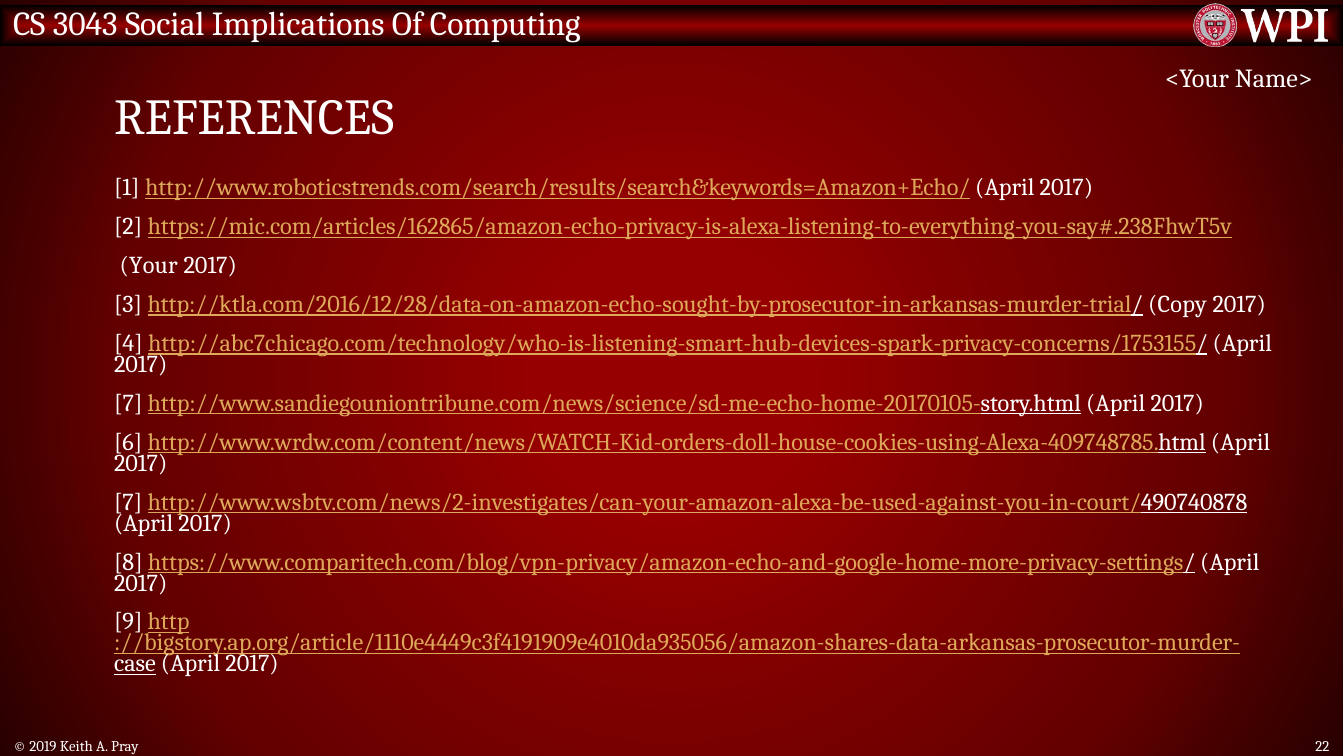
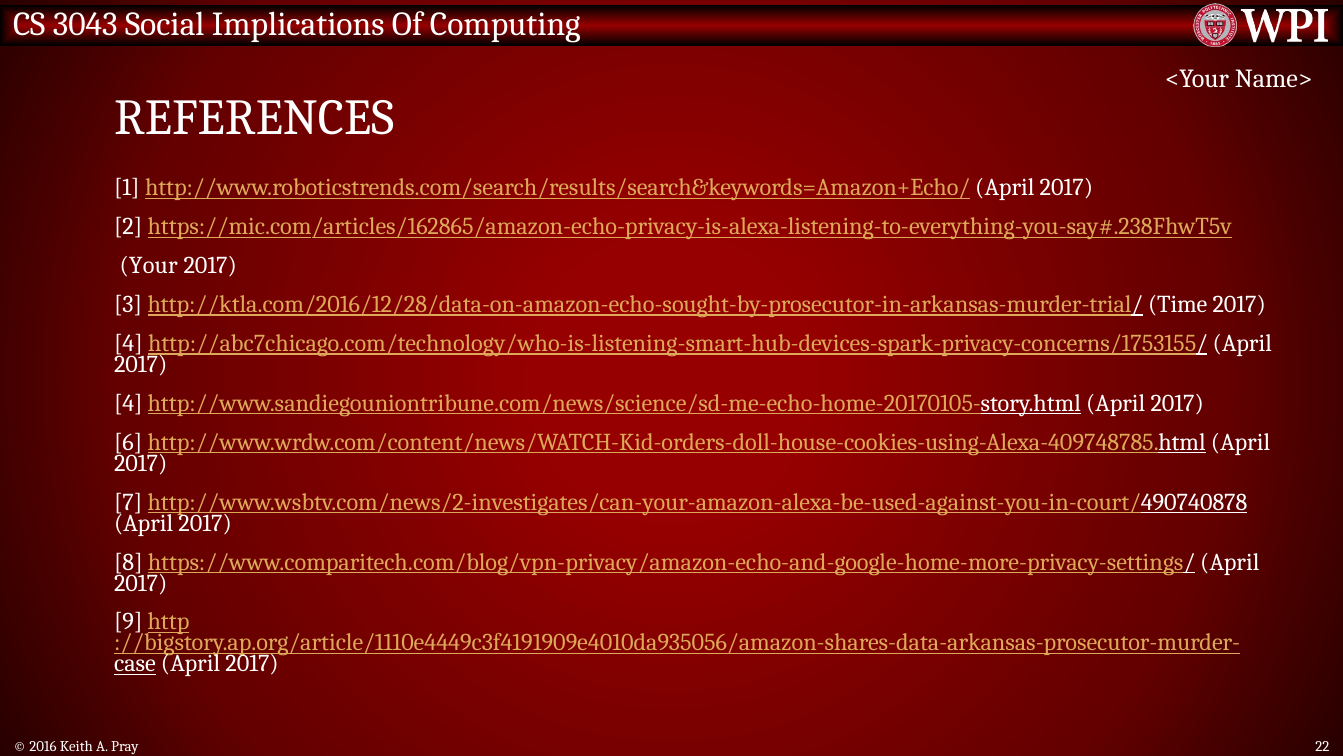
Copy: Copy -> Time (1178, 304)
7: 7 -> 4 (128, 403)
2019: 2019 -> 2016 (43, 746)
